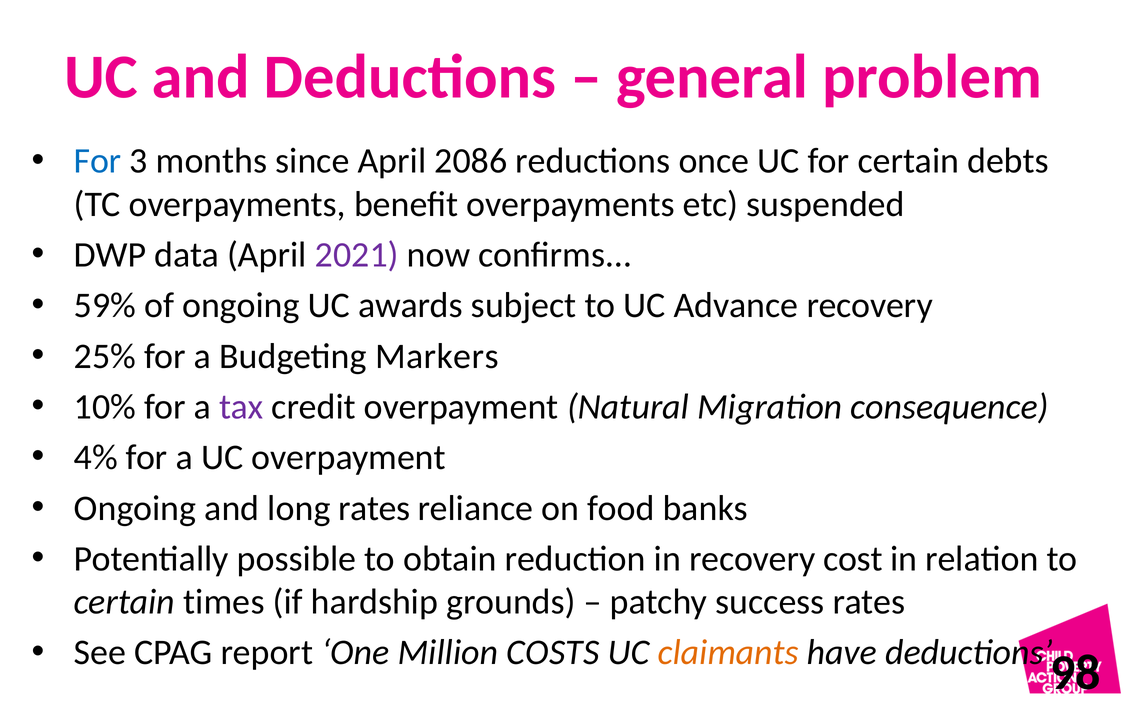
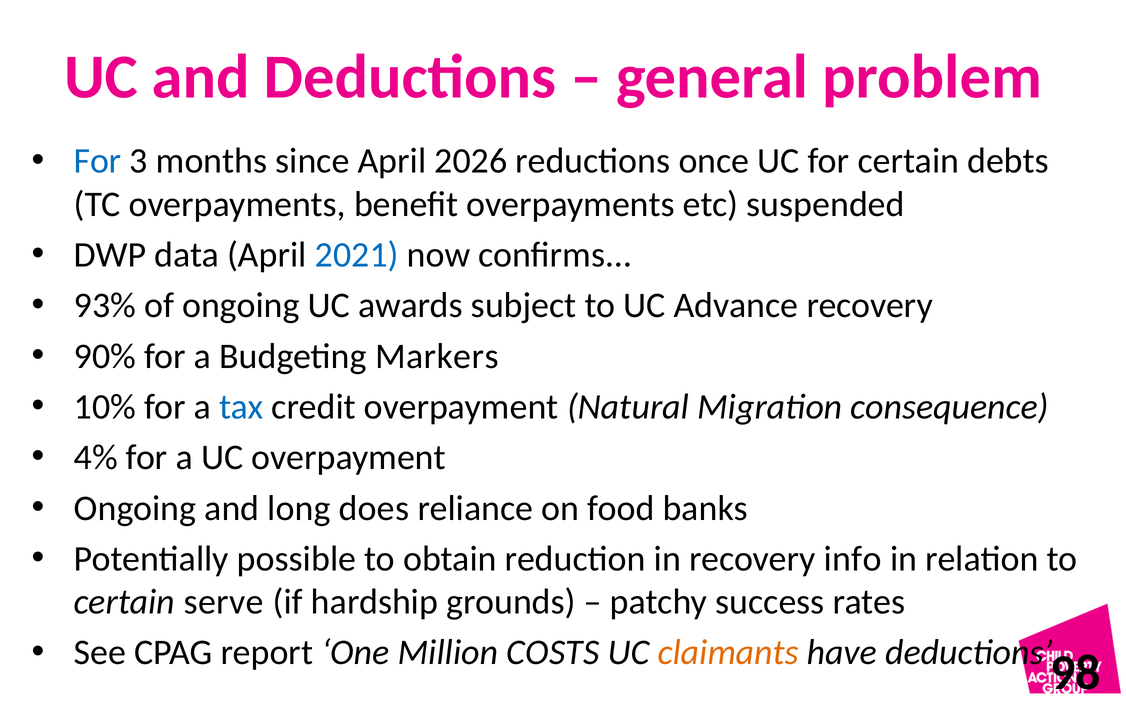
2086: 2086 -> 2026 (471, 161)
2021 colour: purple -> blue (357, 255)
59%: 59% -> 93% (105, 305)
25%: 25% -> 90% (105, 356)
tax colour: purple -> blue (241, 407)
long rates: rates -> does (374, 508)
cost: cost -> info (853, 559)
times: times -> serve (224, 602)
